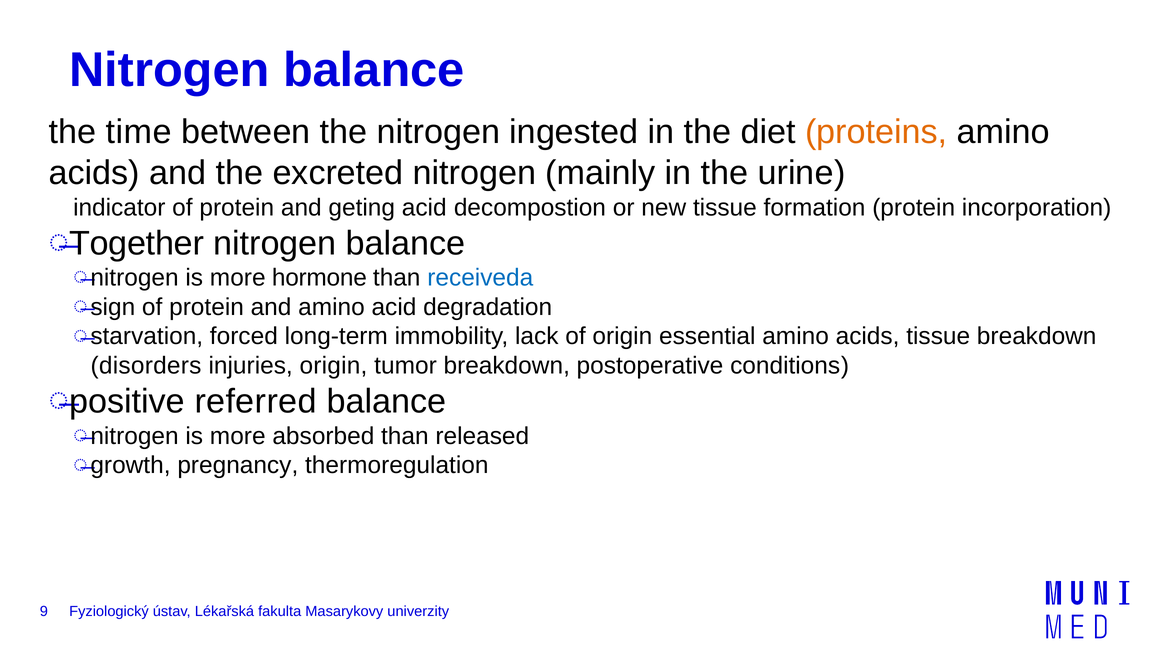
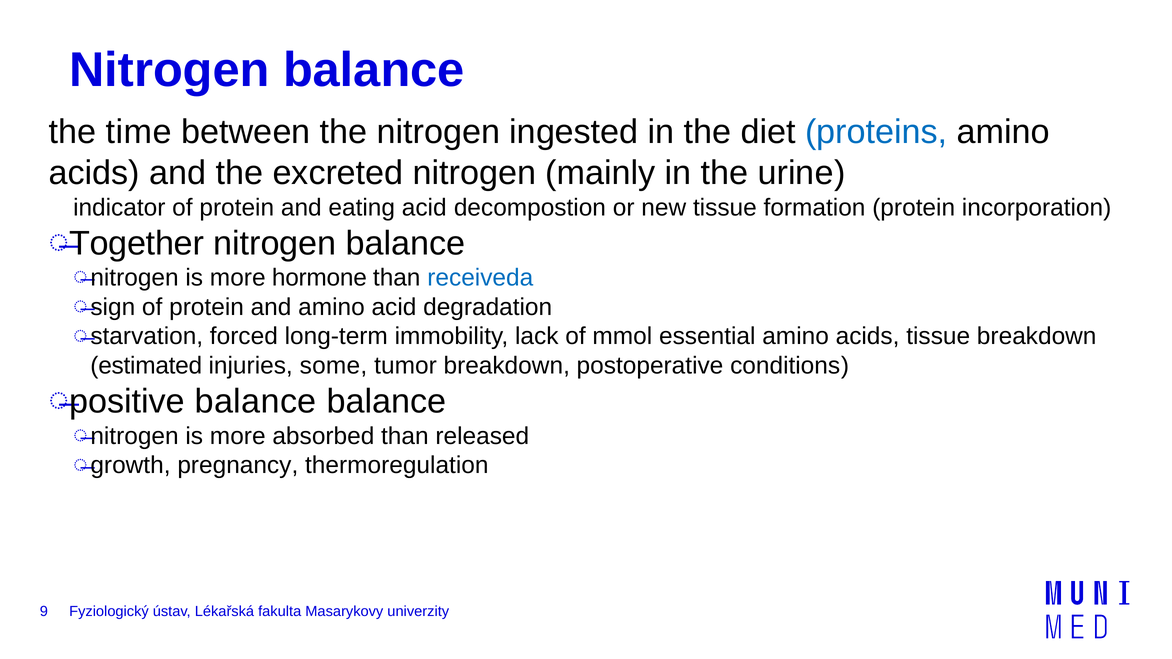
proteins colour: orange -> blue (876, 132)
geting: geting -> eating (362, 208)
of origin: origin -> mmol (622, 337)
disorders: disorders -> estimated (146, 366)
injuries origin: origin -> some (333, 366)
positive referred: referred -> balance (256, 402)
